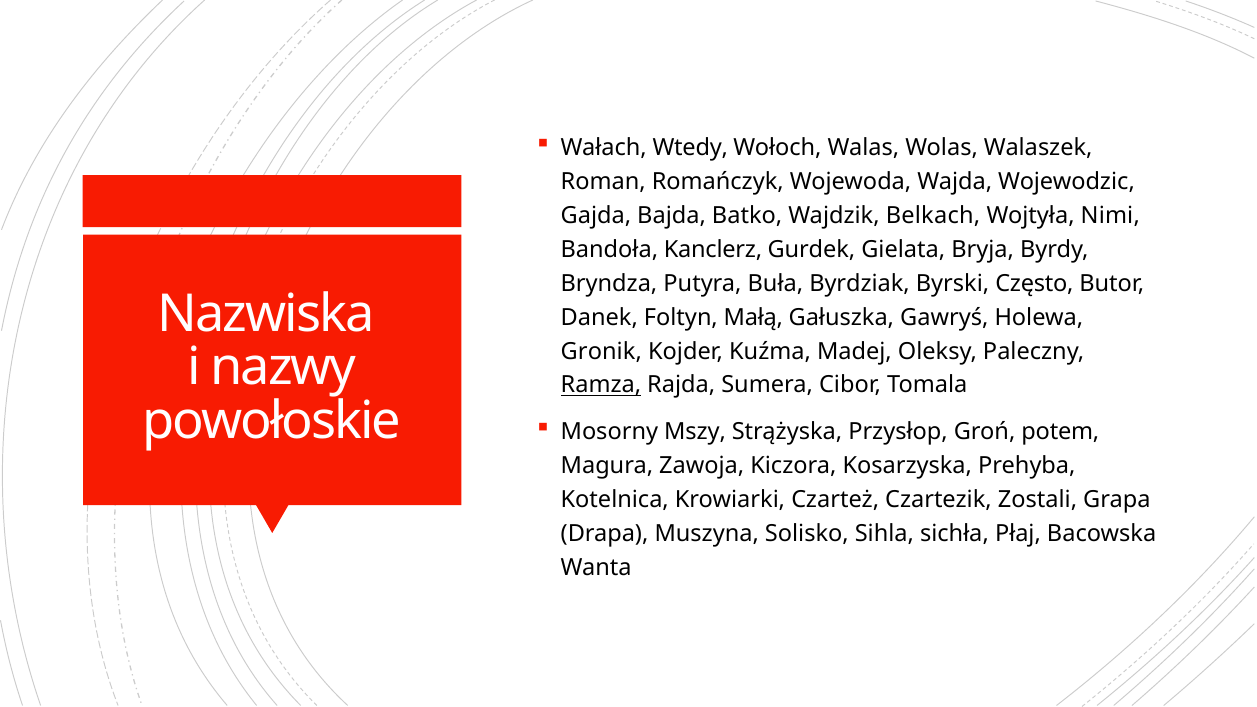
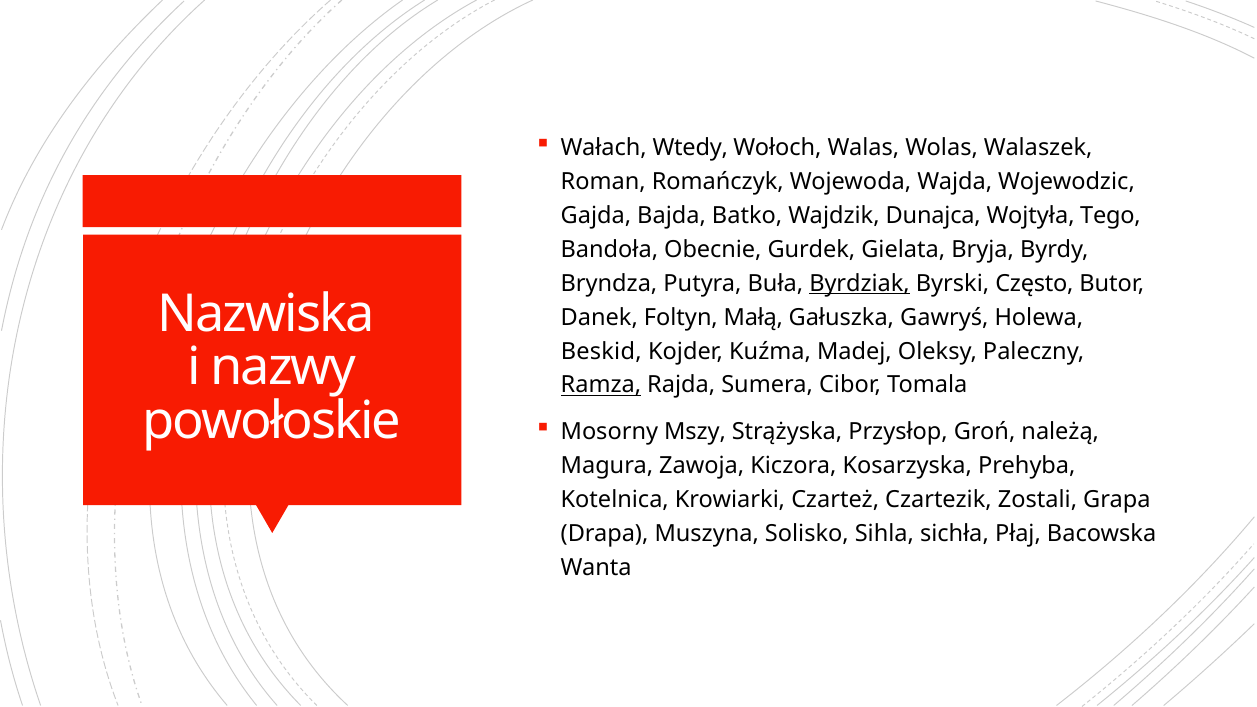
Belkach: Belkach -> Dunajca (933, 216)
Nimi: Nimi -> Tego (1110, 216)
Kanclerz: Kanclerz -> Obecnie (713, 250)
Byrdziak underline: none -> present (859, 283)
Gronik: Gronik -> Beskid (601, 351)
potem: potem -> należą (1060, 432)
